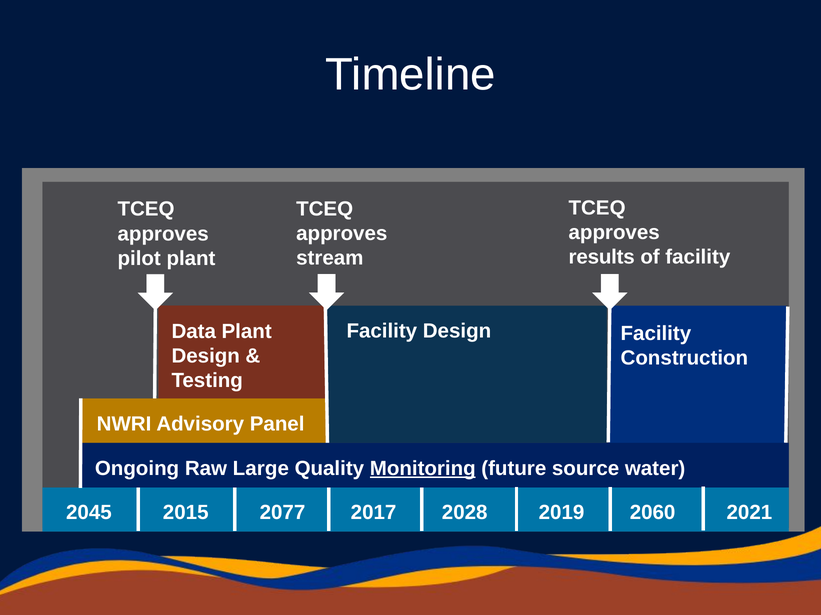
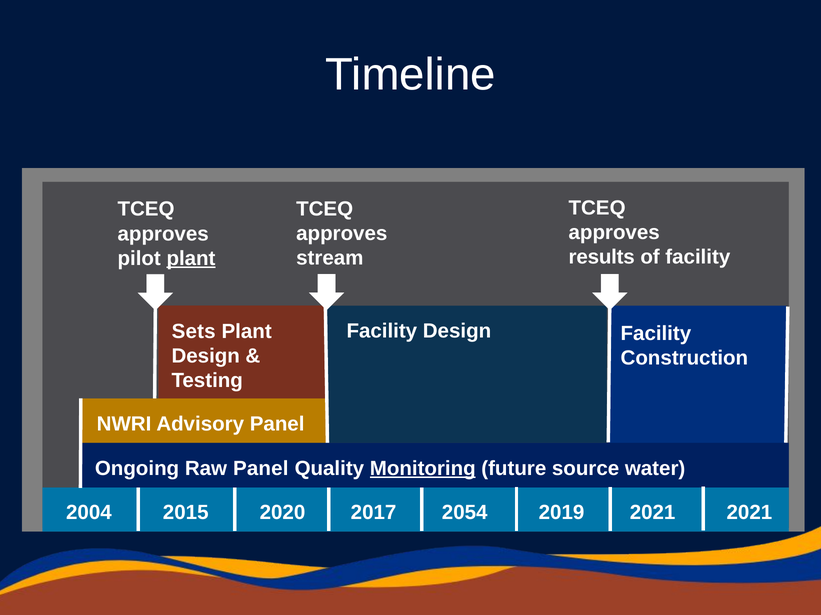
plant underline: none -> present (191, 259)
Data: Data -> Sets (194, 332)
Raw Large: Large -> Panel (261, 469)
2045: 2045 -> 2004 (89, 513)
2077: 2077 -> 2020 (282, 513)
2028: 2028 -> 2054 (465, 513)
2019 2060: 2060 -> 2021 (653, 513)
